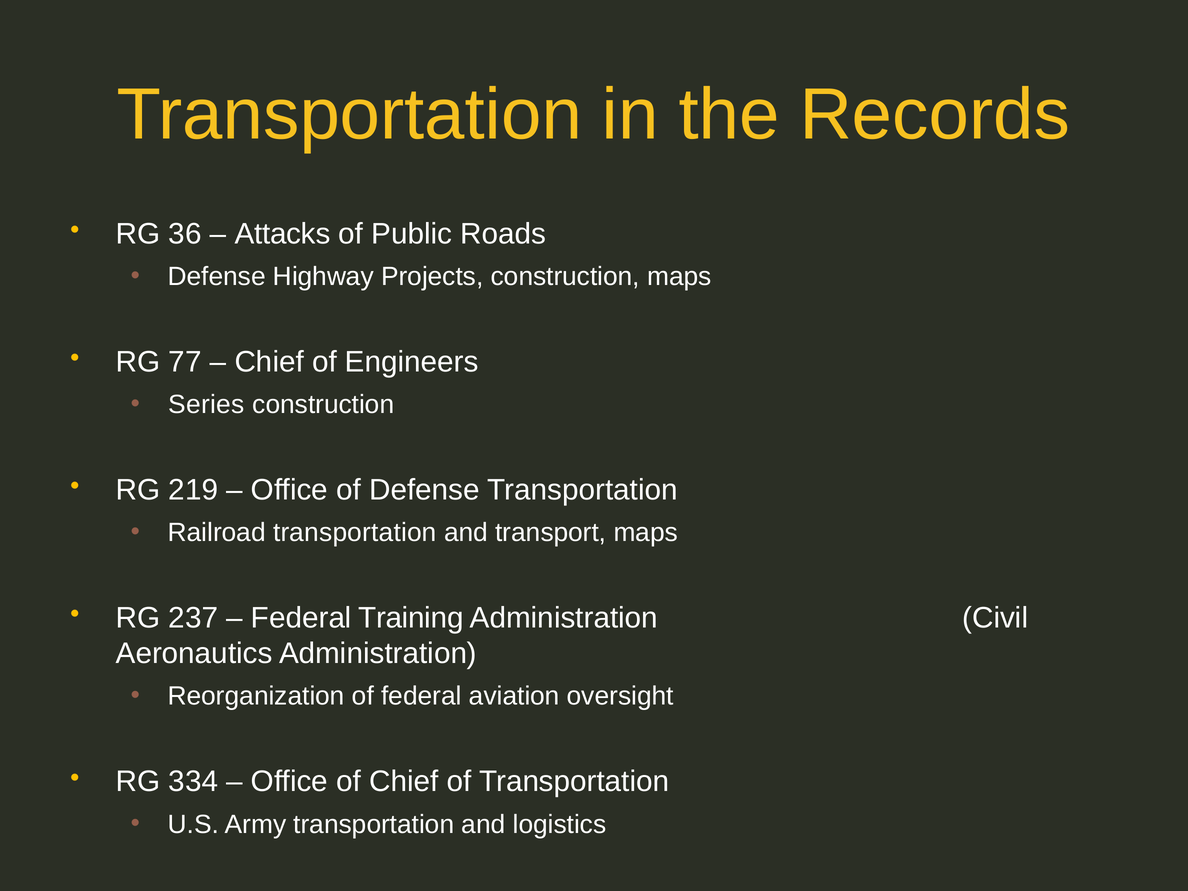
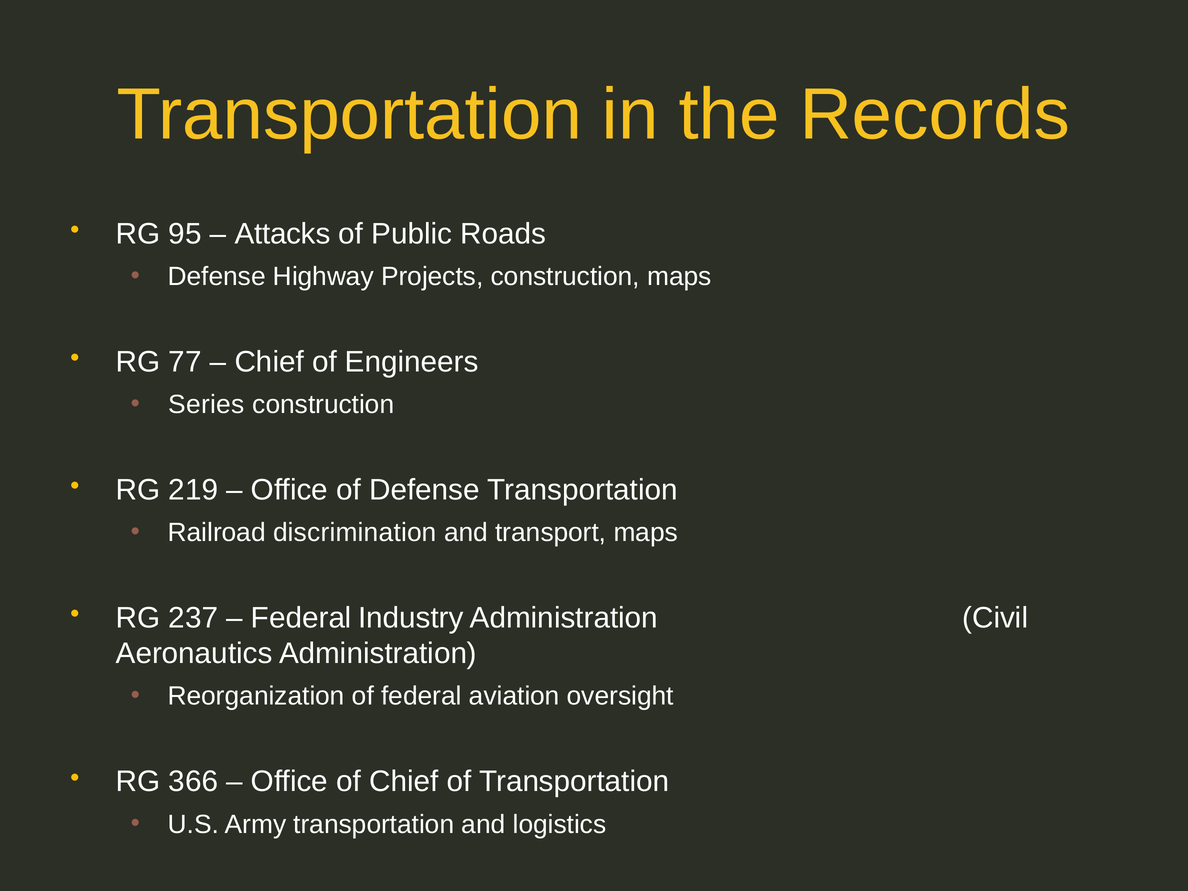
36: 36 -> 95 (185, 234)
Railroad transportation: transportation -> discrimination (355, 533)
Training: Training -> Industry (411, 618)
334: 334 -> 366 (193, 782)
